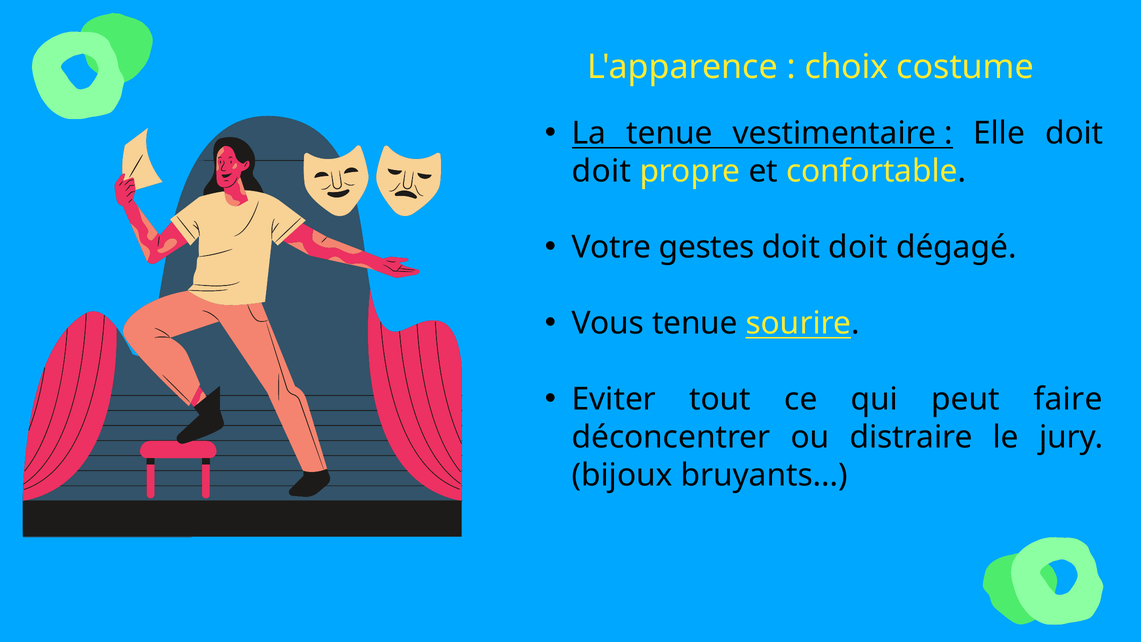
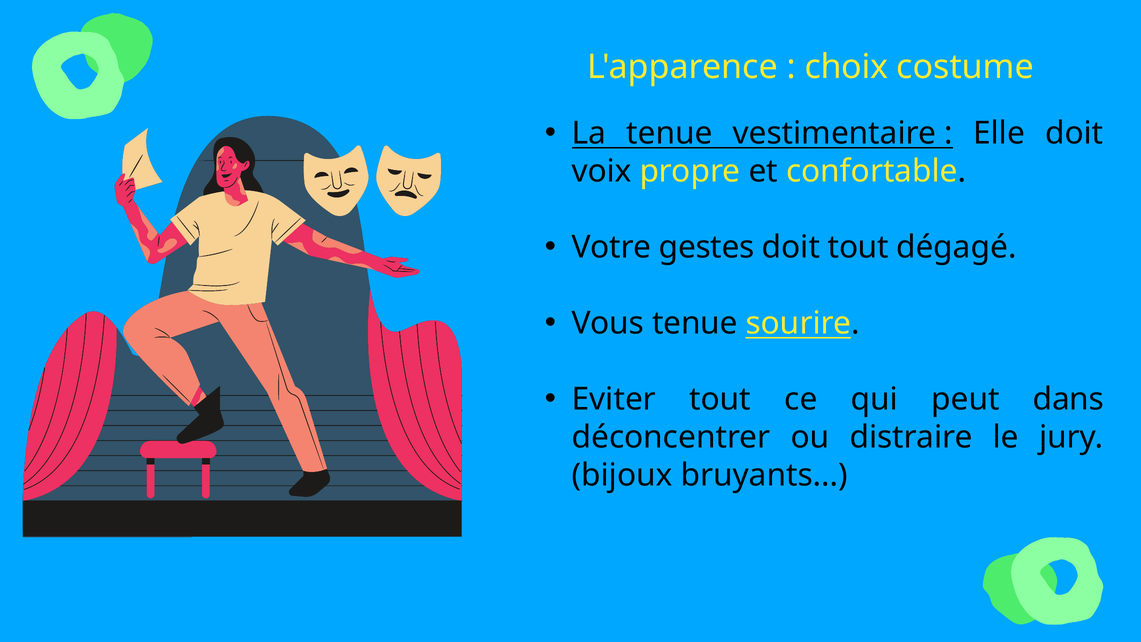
doit: doit -> voix (602, 171)
doit: doit -> tout (858, 247)
faire: faire -> dans (1068, 399)
